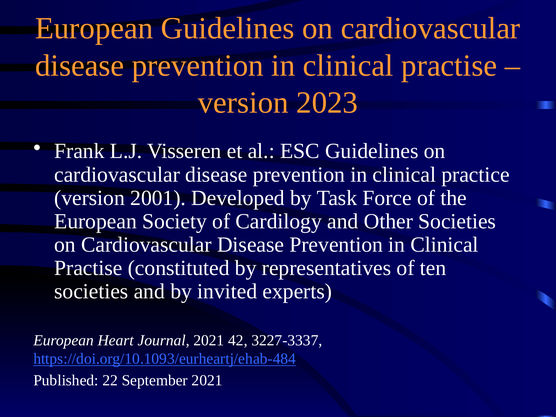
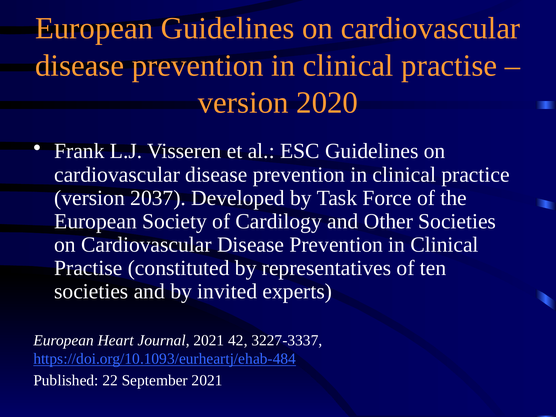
2023: 2023 -> 2020 (327, 103)
2001: 2001 -> 2037 (158, 198)
